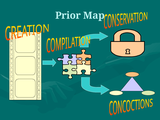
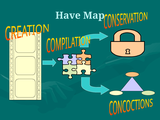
Prior: Prior -> Have (68, 15)
